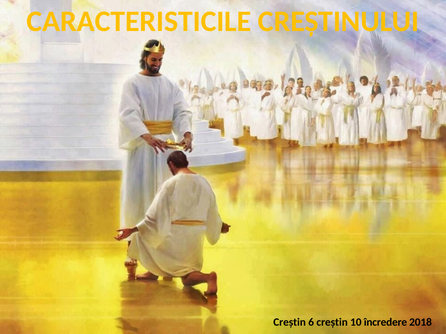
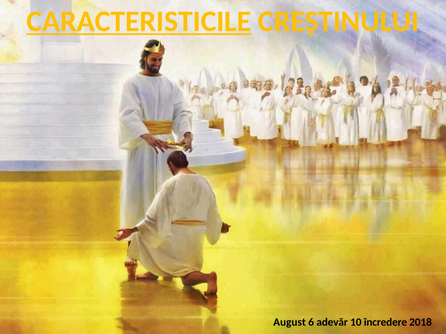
CARACTERISTICILE underline: none -> present (139, 22)
Creştin: Creştin -> August (290, 323)
6 creştin: creştin -> adevăr (332, 323)
